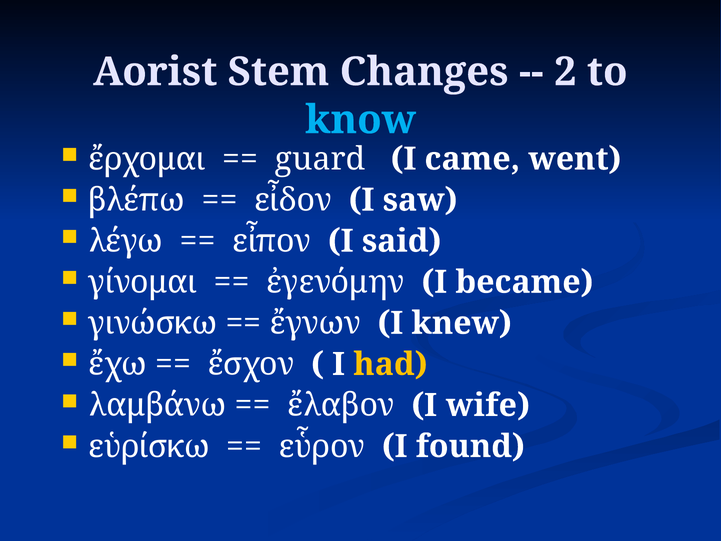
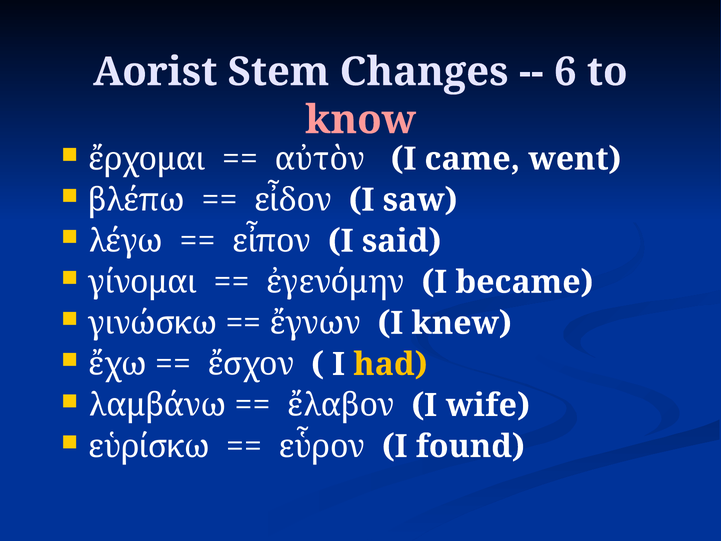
2: 2 -> 6 (565, 72)
know colour: light blue -> pink (361, 120)
guard: guard -> αὐτὸν (320, 159)
